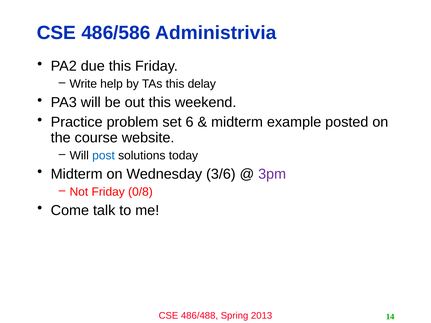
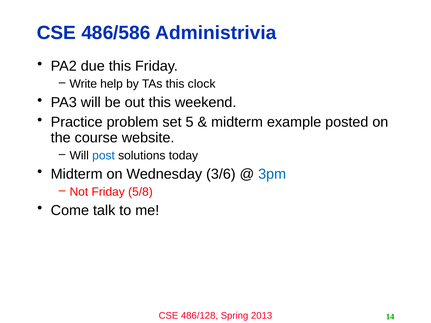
delay: delay -> clock (202, 84)
6: 6 -> 5 (190, 122)
3pm colour: purple -> blue (272, 174)
0/8: 0/8 -> 5/8 (140, 192)
486/488: 486/488 -> 486/128 (200, 316)
